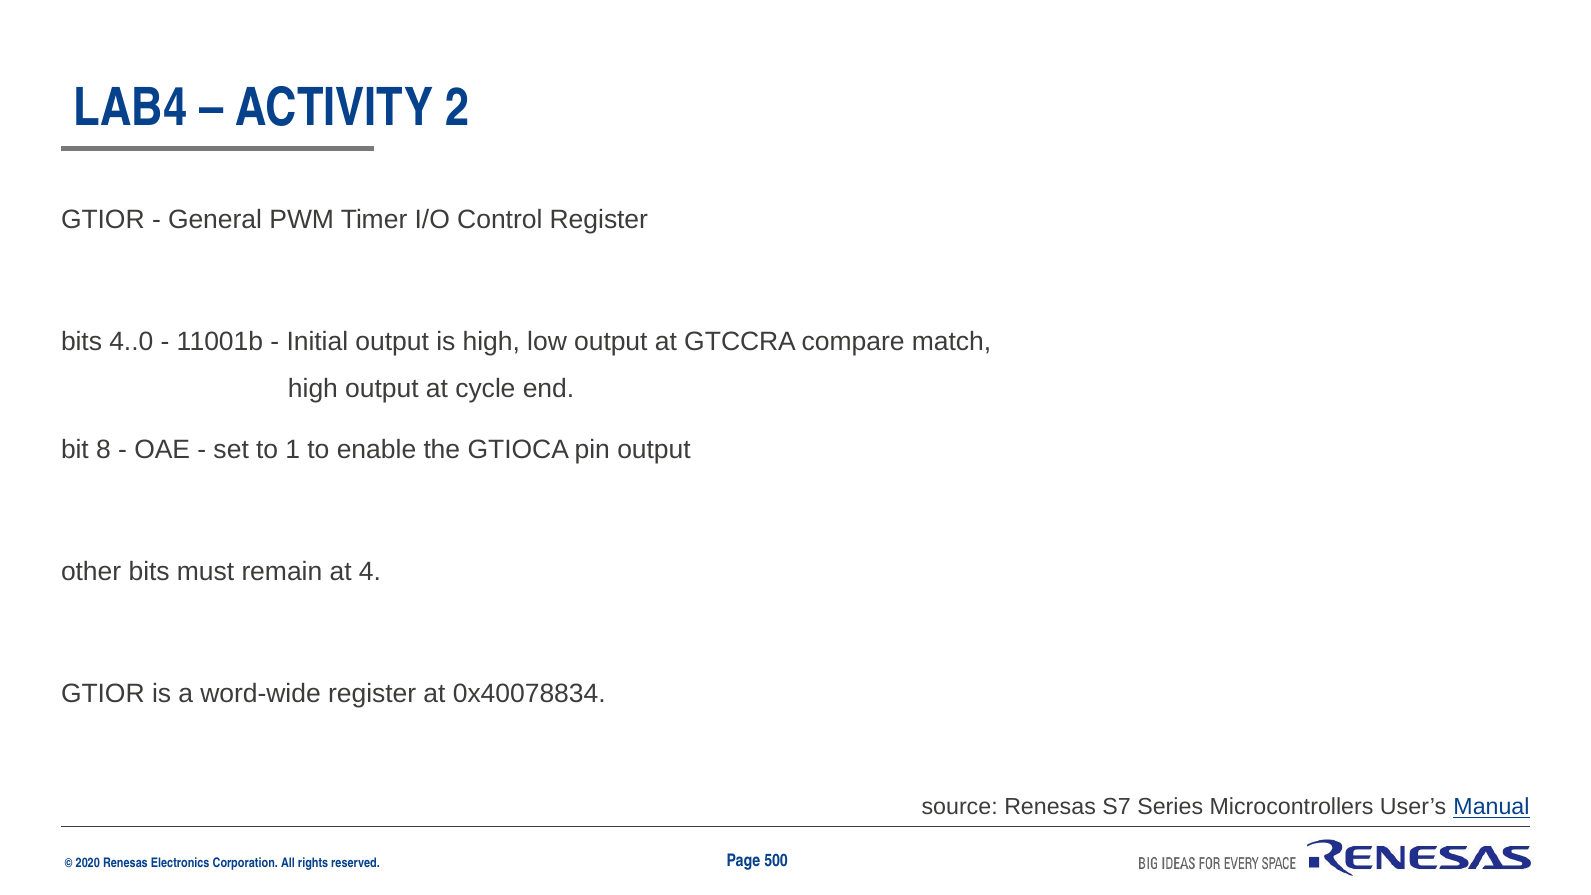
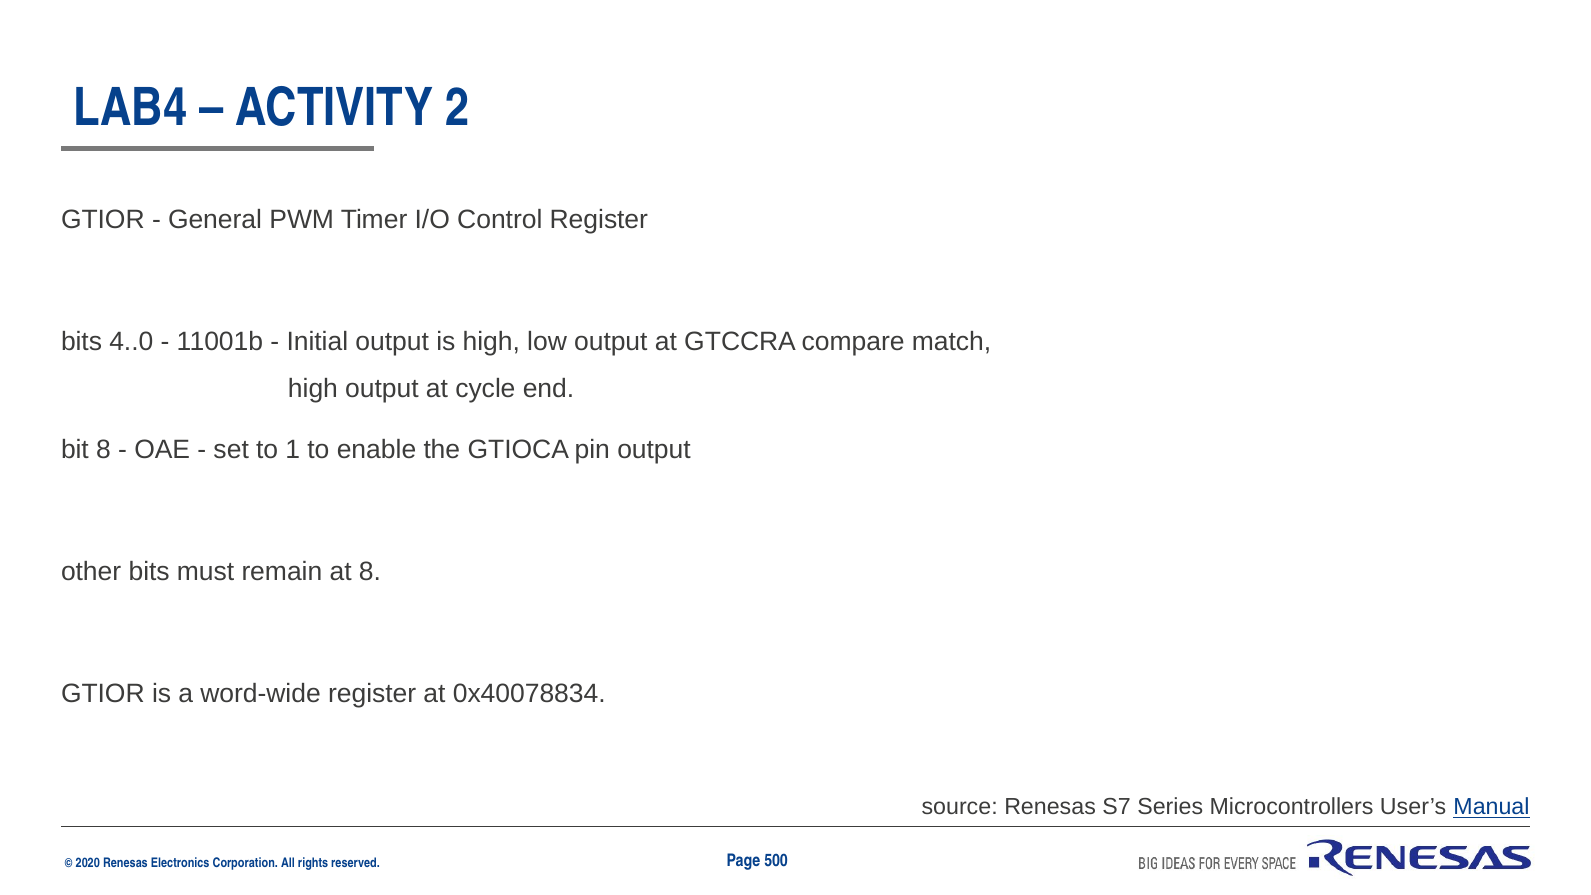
at 4: 4 -> 8 (370, 572)
